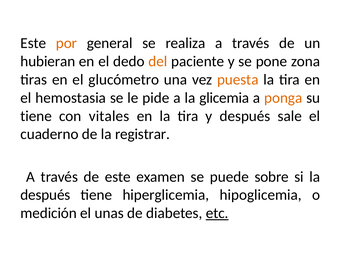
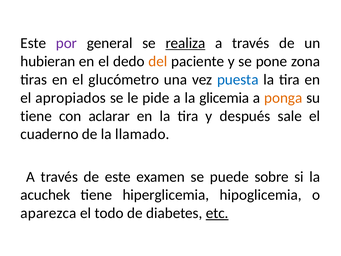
por colour: orange -> purple (66, 43)
realiza underline: none -> present (185, 43)
puesta colour: orange -> blue (238, 79)
hemostasia: hemostasia -> apropiados (71, 98)
vitales: vitales -> aclarar (109, 116)
registrar: registrar -> llamado (142, 134)
después: después -> acuchek (45, 195)
medición: medición -> aparezca (48, 213)
unas: unas -> todo (109, 213)
